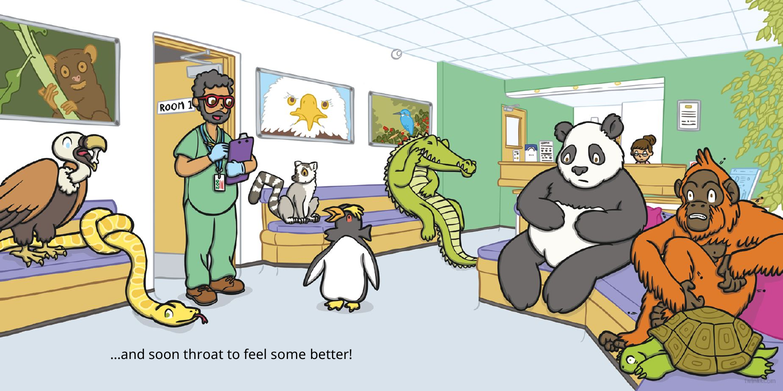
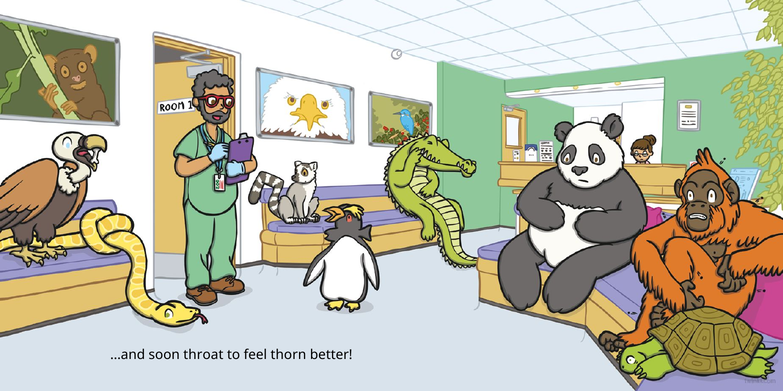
some: some -> thorn (288, 355)
